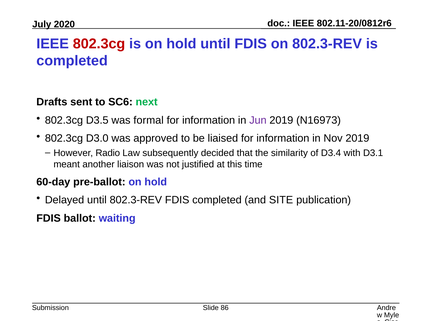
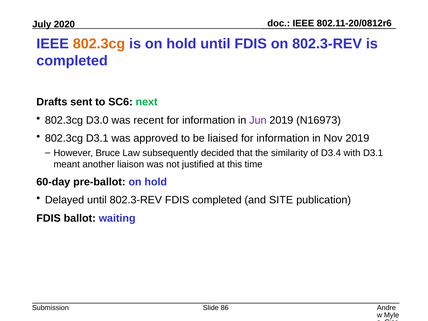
802.3cg colour: red -> orange (99, 44)
D3.5: D3.5 -> D3.0 (97, 120)
formal: formal -> recent (149, 120)
802.3cg D3.0: D3.0 -> D3.1 (97, 138)
Radio: Radio -> Bruce (108, 153)
